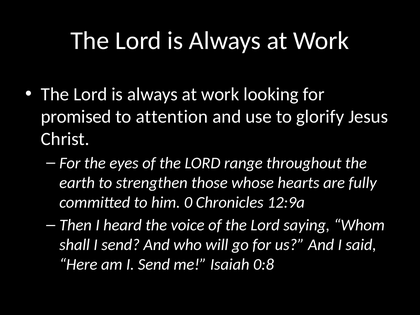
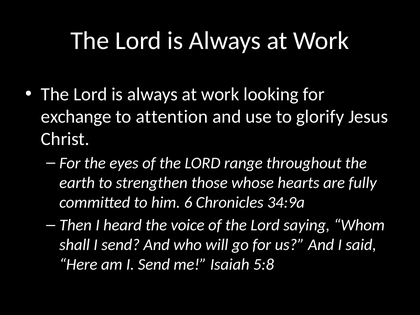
promised: promised -> exchange (76, 117)
0: 0 -> 6 (188, 202)
12:9a: 12:9a -> 34:9a (286, 202)
0:8: 0:8 -> 5:8 (264, 264)
